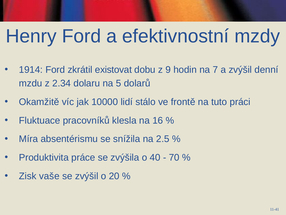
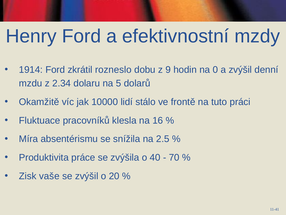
existovat: existovat -> rozneslo (113, 70)
7: 7 -> 0 (215, 70)
